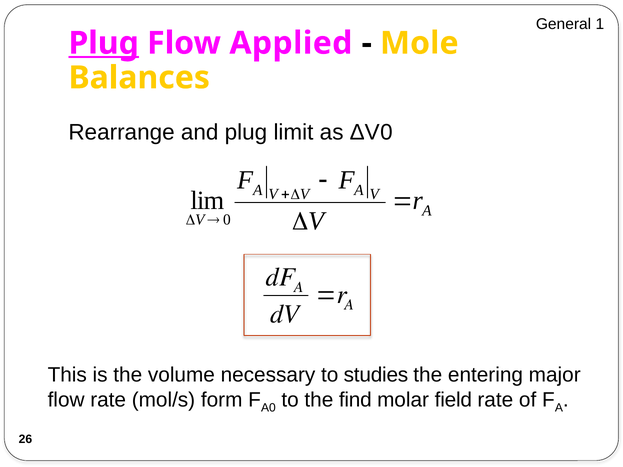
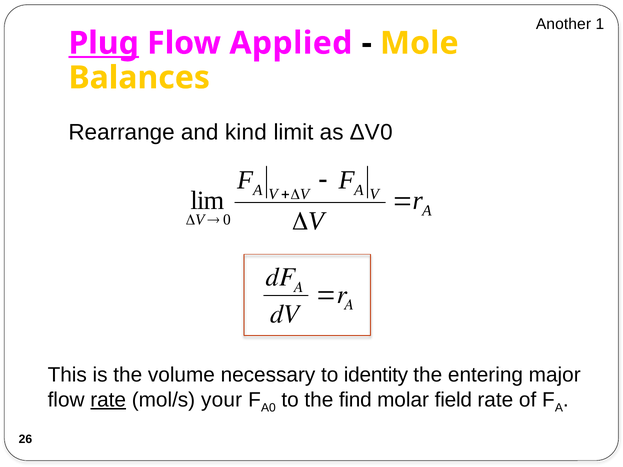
General: General -> Another (563, 24)
and plug: plug -> kind (246, 132)
studies: studies -> identity (376, 375)
rate underline: none -> present (108, 400)
form: form -> your (222, 400)
